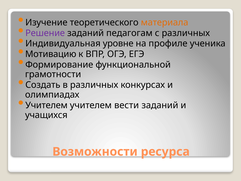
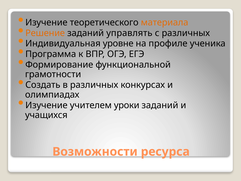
Решение colour: purple -> orange (45, 33)
педагогам: педагогам -> управлять (129, 33)
Мотивацию: Мотивацию -> Программа (51, 54)
Учителем: Учителем -> Изучение (46, 105)
вести: вести -> уроки (127, 105)
